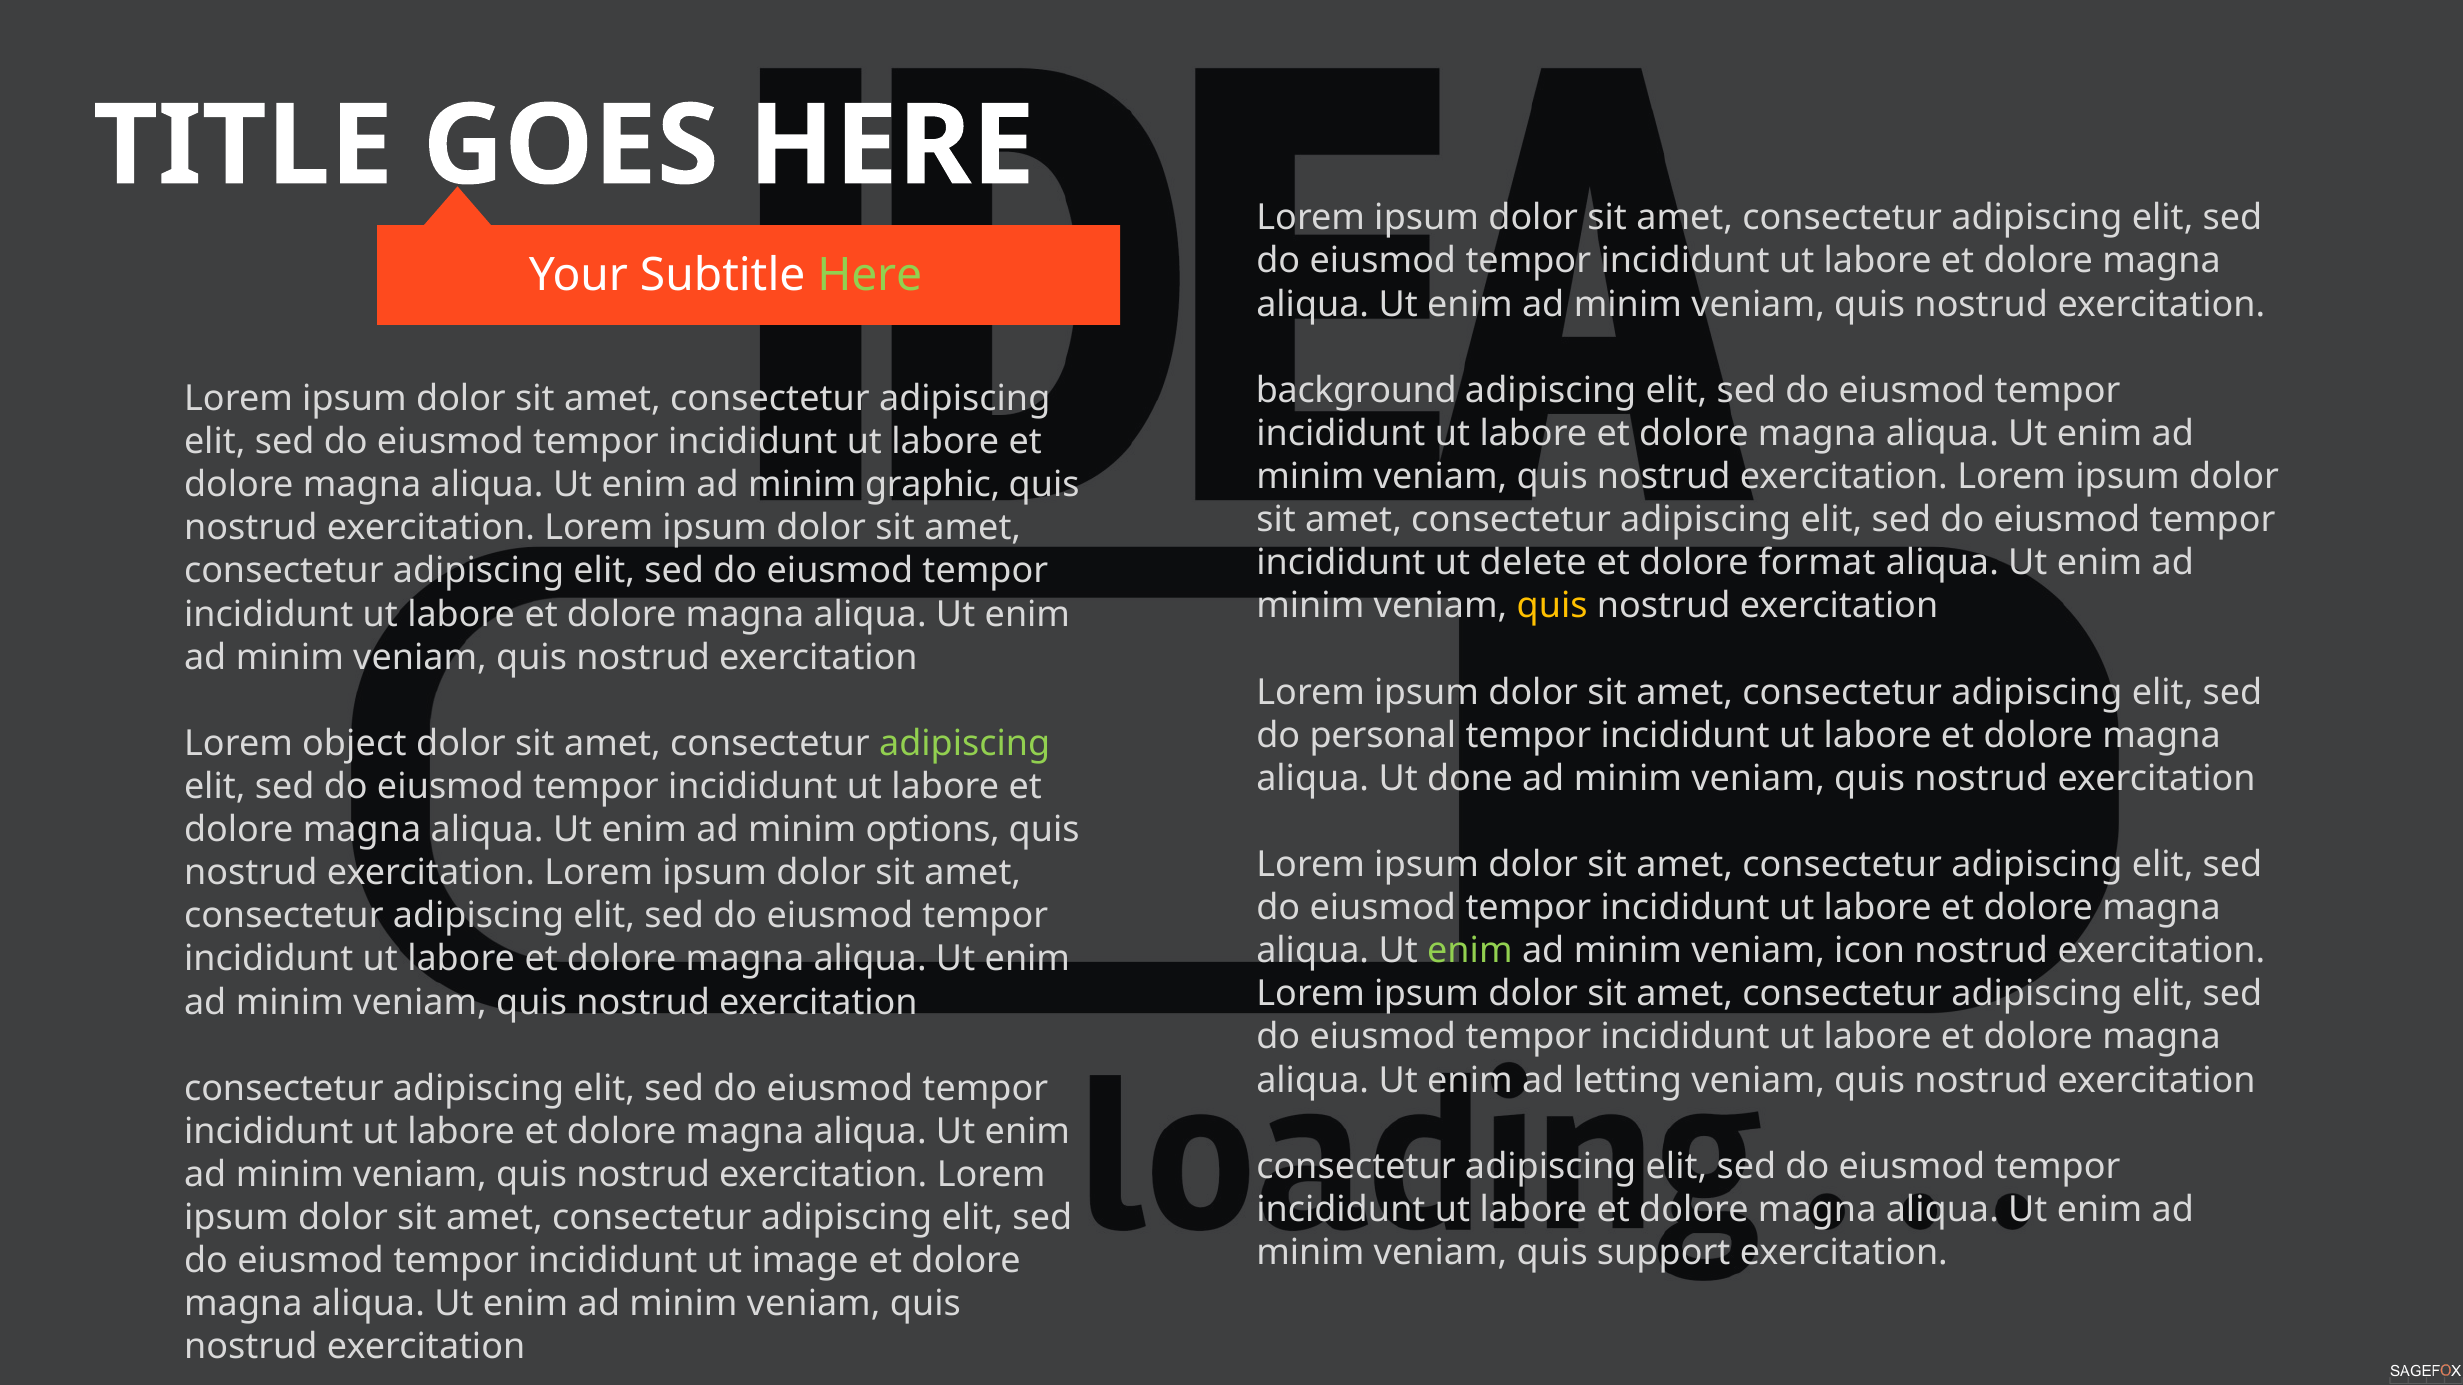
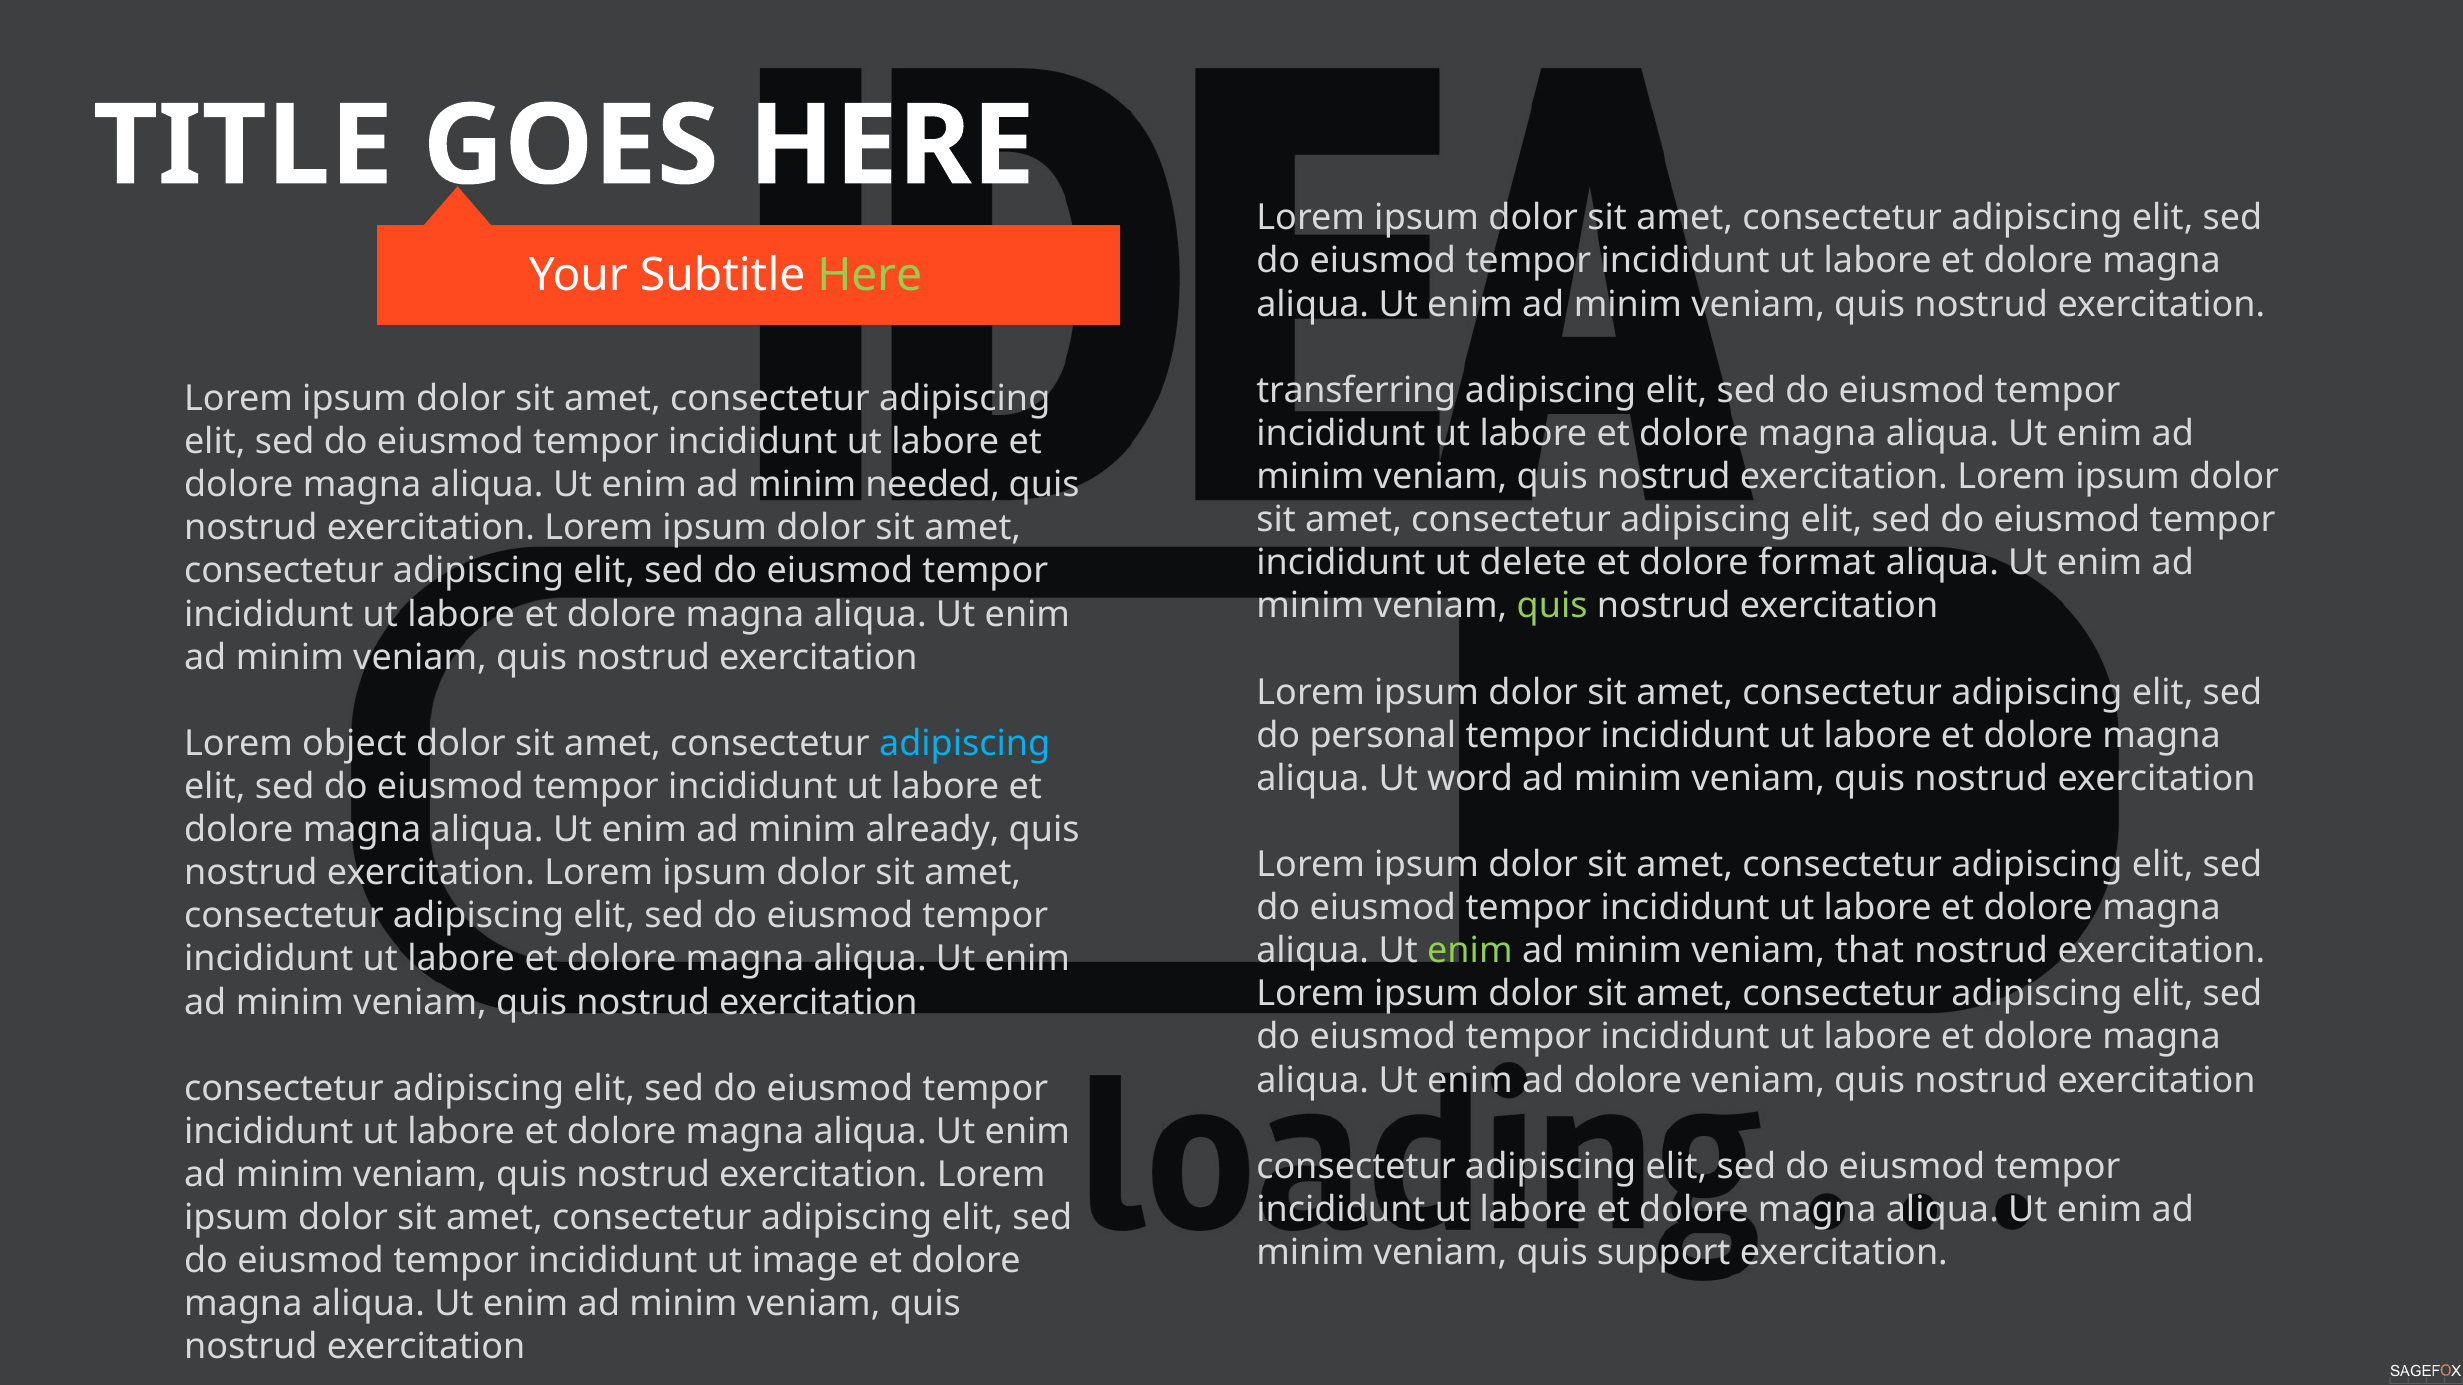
background: background -> transferring (1356, 391)
graphic: graphic -> needed (933, 485)
quis colour: yellow -> light green (1552, 606)
adipiscing colour: light green -> light blue (965, 744)
done: done -> word (1470, 779)
options: options -> already (933, 830)
icon: icon -> that (1869, 951)
ad letting: letting -> dolore (1628, 1081)
